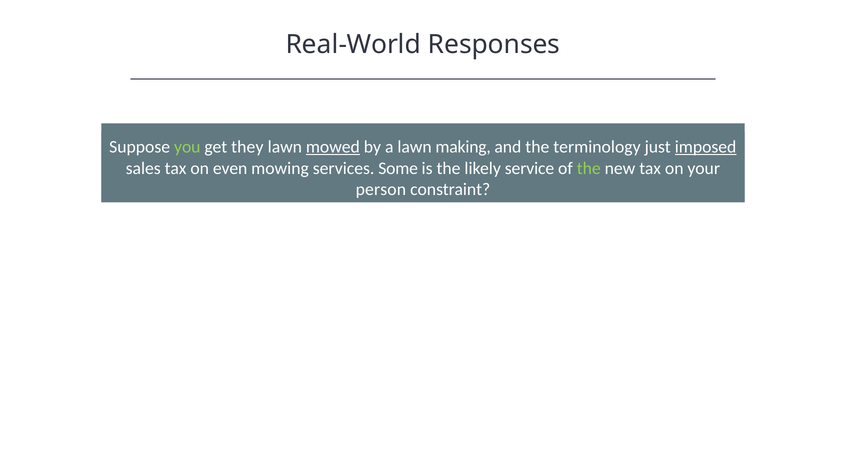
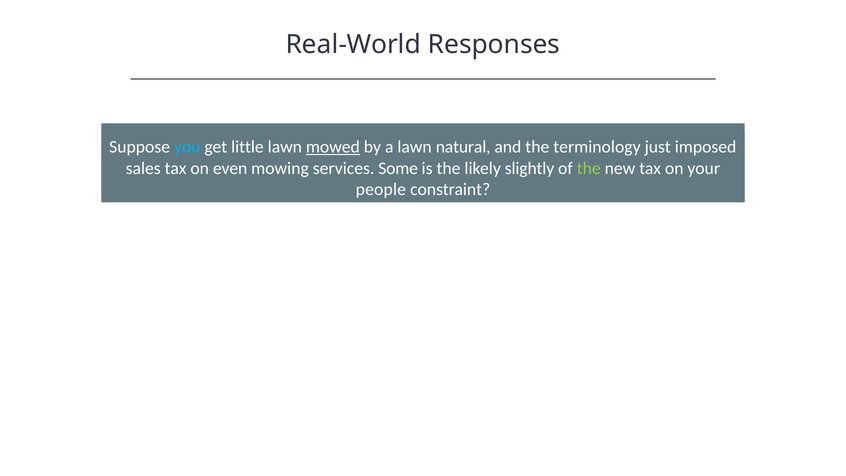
you colour: light green -> light blue (187, 147)
they: they -> little (247, 147)
making: making -> natural (463, 147)
imposed underline: present -> none (706, 147)
service: service -> slightly (530, 168)
person: person -> people (381, 189)
